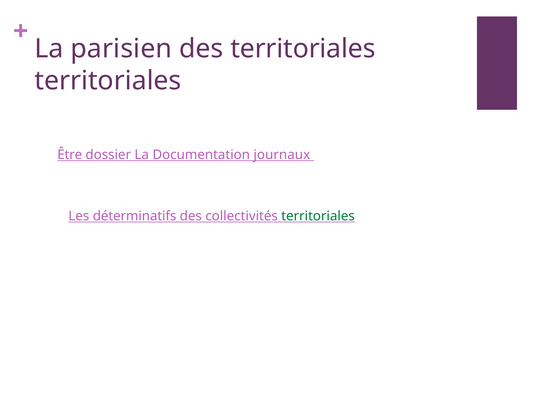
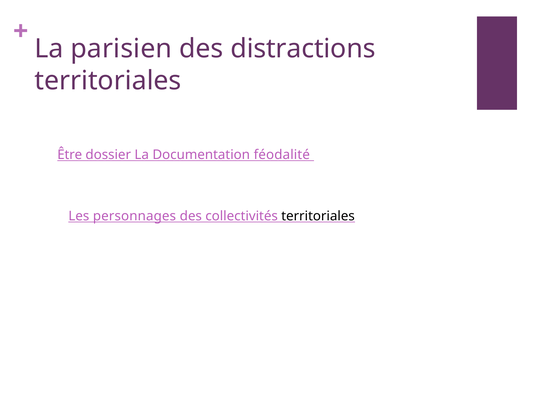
des territoriales: territoriales -> distractions (303, 49)
journaux: journaux -> féodalité (282, 155)
déterminatifs: déterminatifs -> personnages (134, 216)
territoriales colour: green -> black (318, 216)
